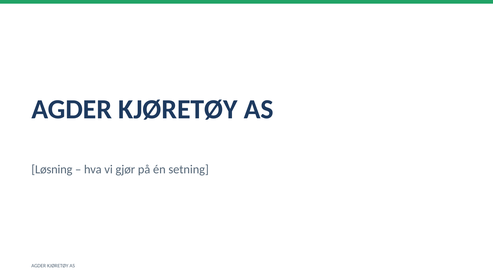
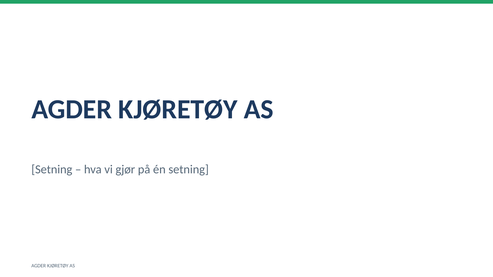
Løsning: Løsning -> Setning (52, 170)
